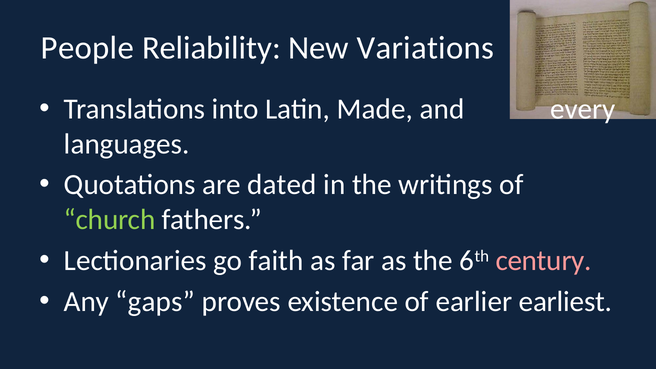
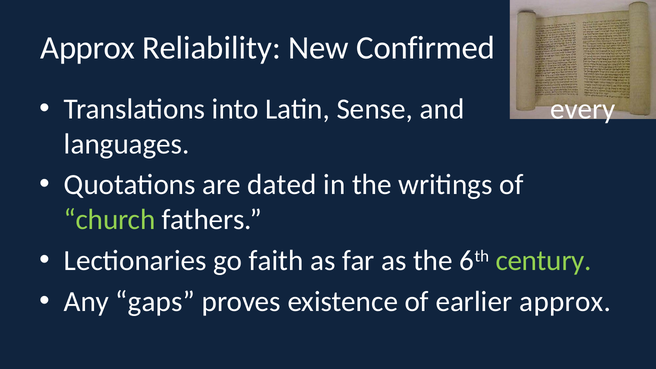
People: People -> Approx (88, 48)
Variations: Variations -> Confirmed (426, 48)
Made: Made -> Sense (375, 109)
century colour: pink -> light green (544, 261)
earlier earliest: earliest -> approx (565, 302)
